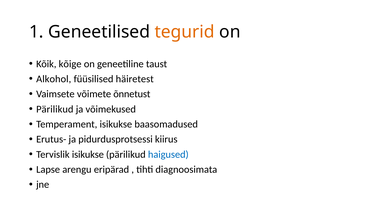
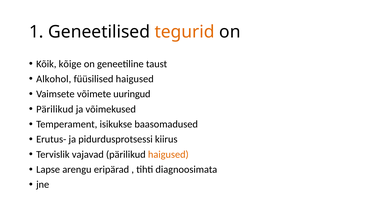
füüsilised häiretest: häiretest -> haigused (135, 79)
õnnetust: õnnetust -> uuringud (132, 94)
Tervislik isikukse: isikukse -> vajavad (88, 155)
haigused colour: blue -> orange (168, 155)
